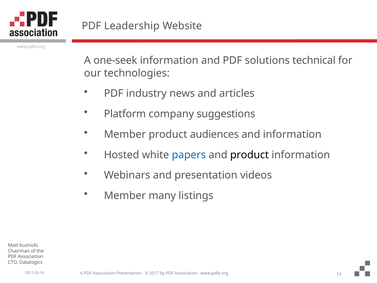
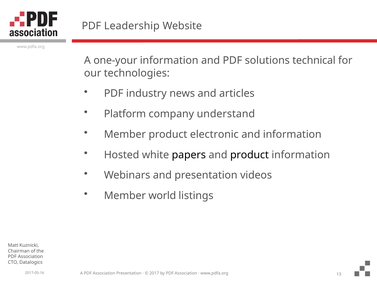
one-seek: one-seek -> one-your (115, 60)
suggestions: suggestions -> understand (226, 114)
audiences: audiences -> electronic (214, 134)
papers colour: blue -> black (189, 155)
many: many -> world (162, 196)
